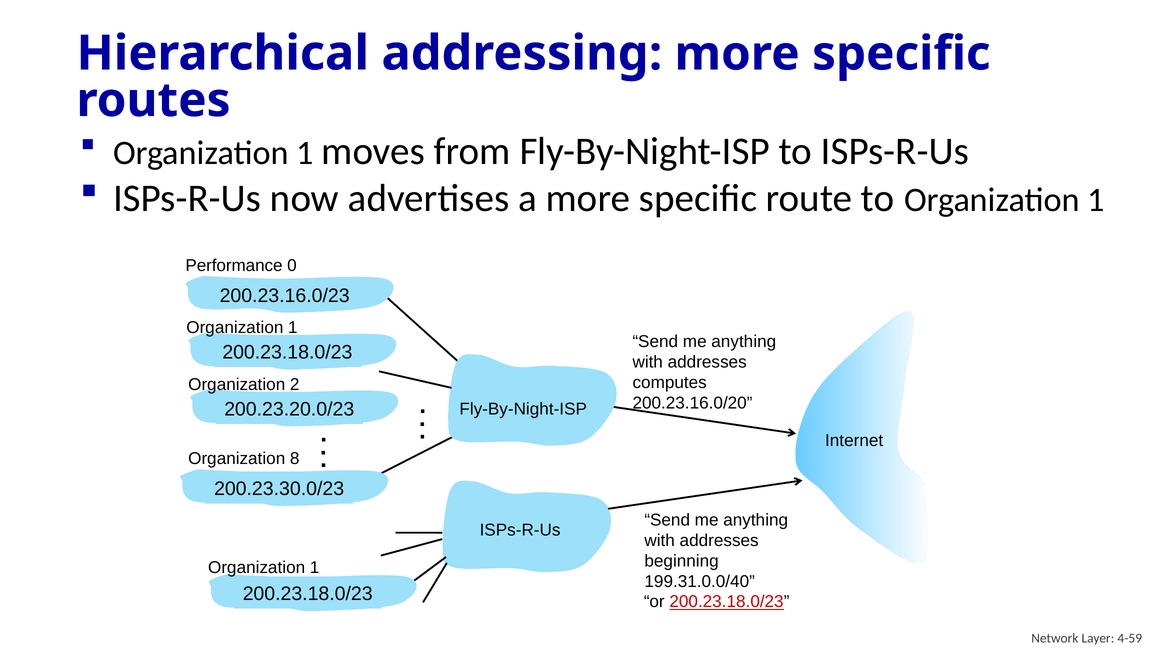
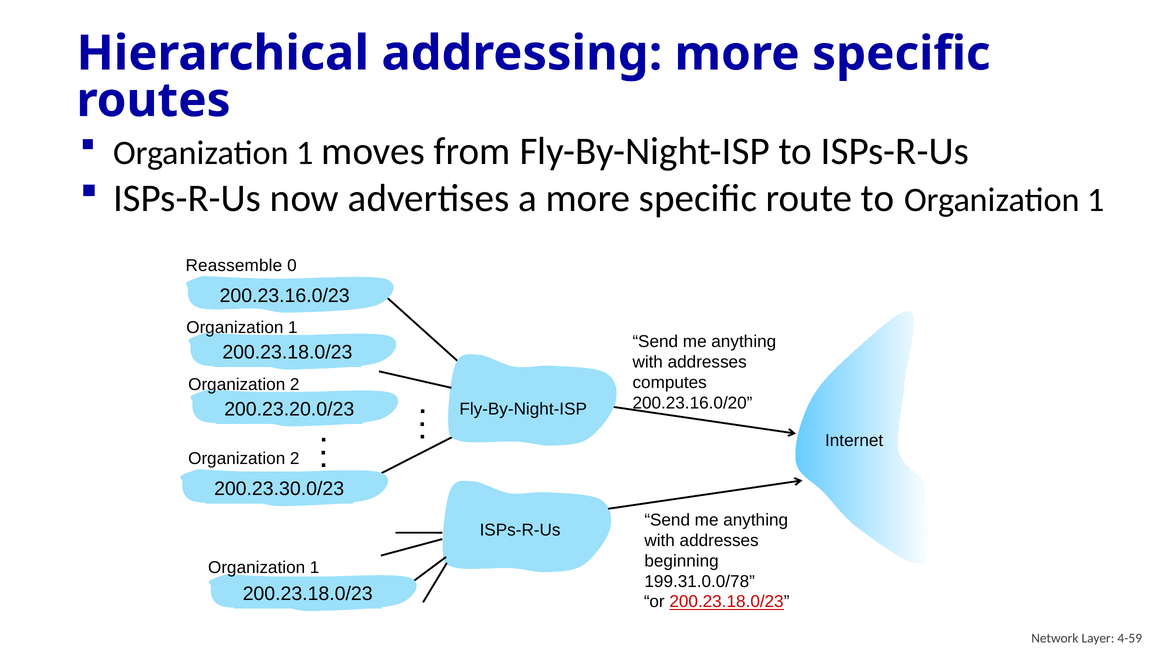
Performance: Performance -> Reassemble (234, 265)
8: 8 -> 2 (295, 459)
199.31.0.0/40: 199.31.0.0/40 -> 199.31.0.0/78 (700, 582)
